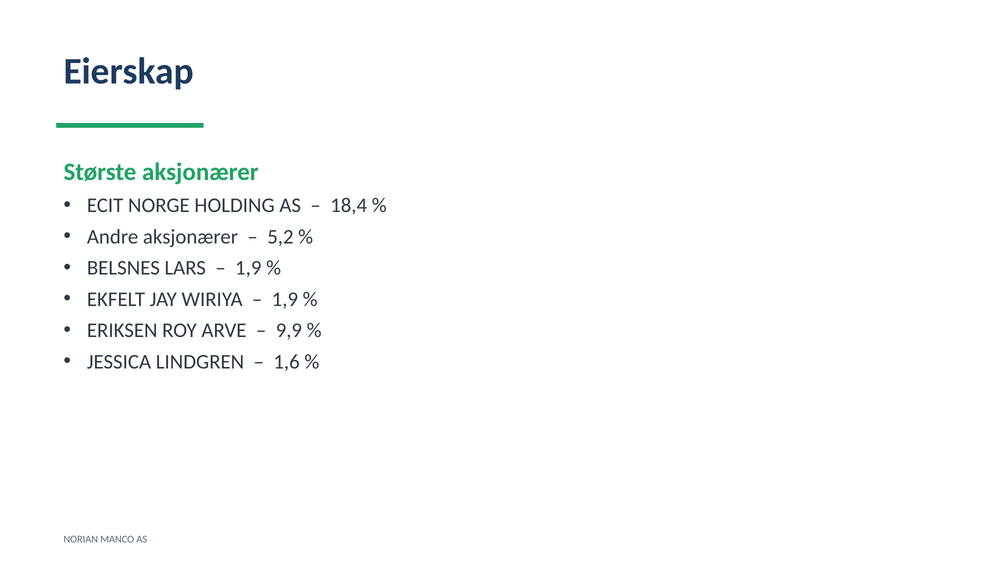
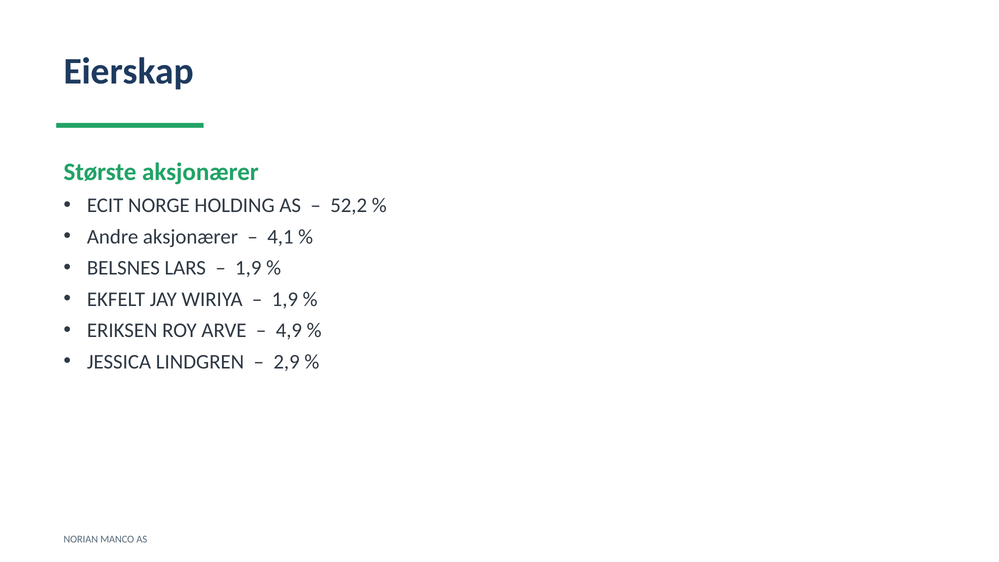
18,4: 18,4 -> 52,2 (349, 205)
5,2: 5,2 -> 4,1 (280, 237)
9,9: 9,9 -> 4,9 (289, 330)
1,6: 1,6 -> 2,9 (287, 362)
